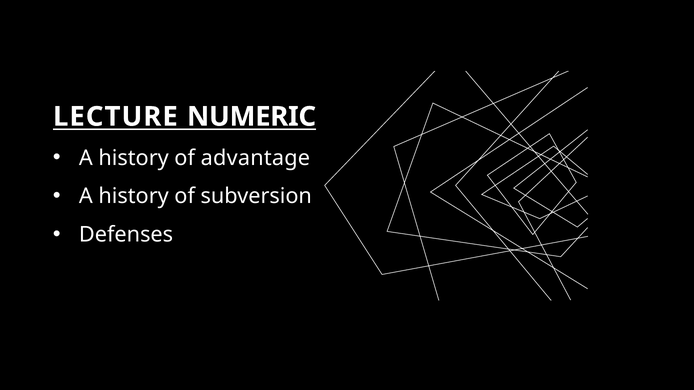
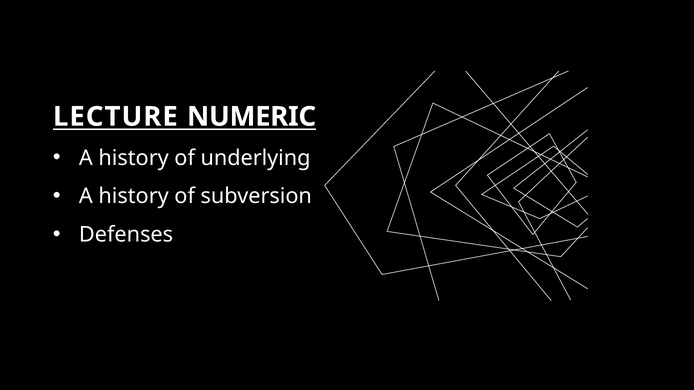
advantage: advantage -> underlying (256, 158)
